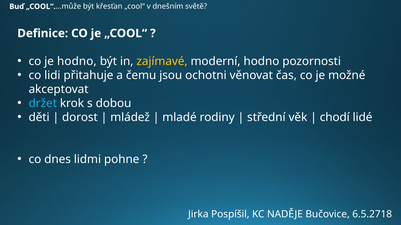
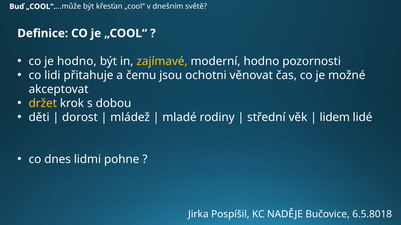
držet colour: light blue -> yellow (43, 104)
chodí: chodí -> lidem (335, 118)
6.5.2718: 6.5.2718 -> 6.5.8018 (372, 215)
